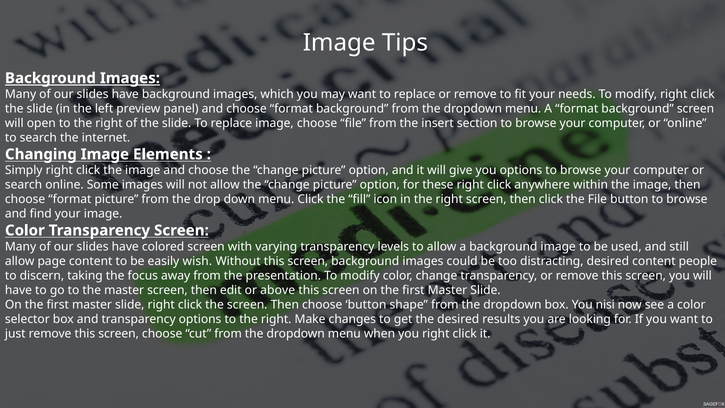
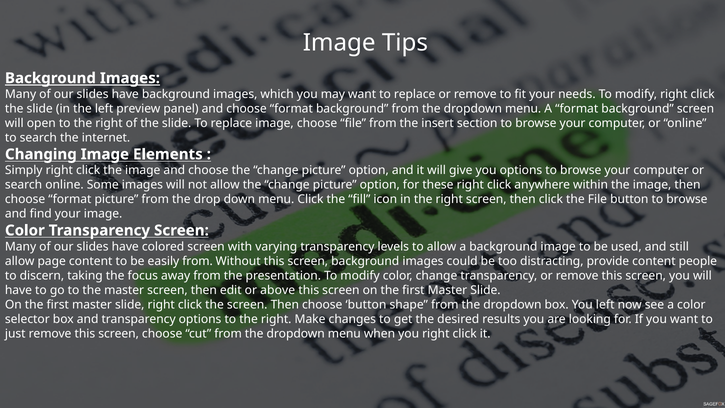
easily wish: wish -> from (197, 261)
distracting desired: desired -> provide (608, 261)
You nisi: nisi -> left (605, 304)
